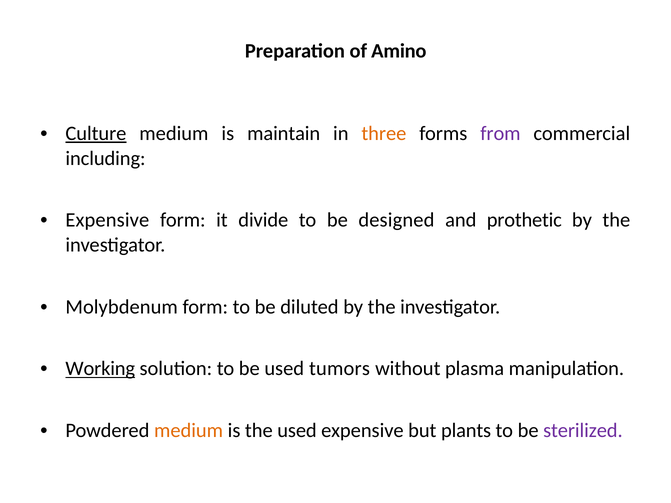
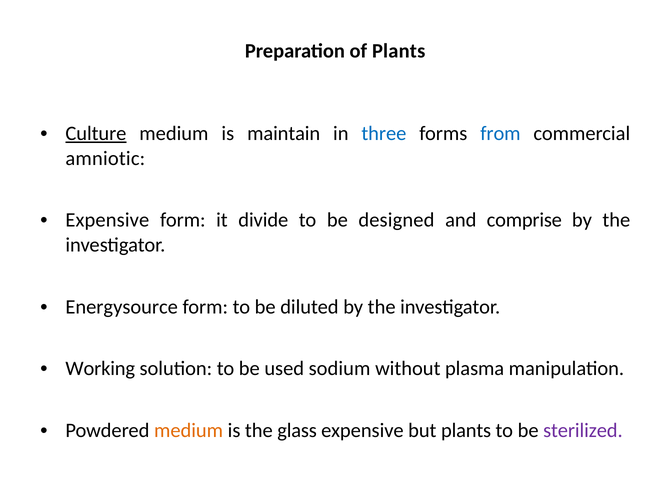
of Amino: Amino -> Plants (399, 51)
three colour: orange -> blue (384, 133)
from colour: purple -> blue (500, 133)
including: including -> amniotic (105, 158)
prothetic: prothetic -> comprise (524, 220)
Molybdenum: Molybdenum -> Energysource (122, 307)
Working underline: present -> none (100, 369)
tumors: tumors -> sodium (340, 369)
the used: used -> glass (297, 431)
